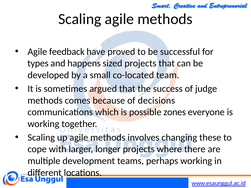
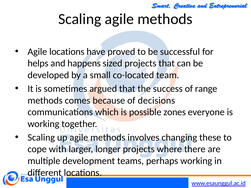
Agile feedback: feedback -> locations (67, 52)
types: types -> helps (38, 63)
judge: judge -> range (206, 89)
